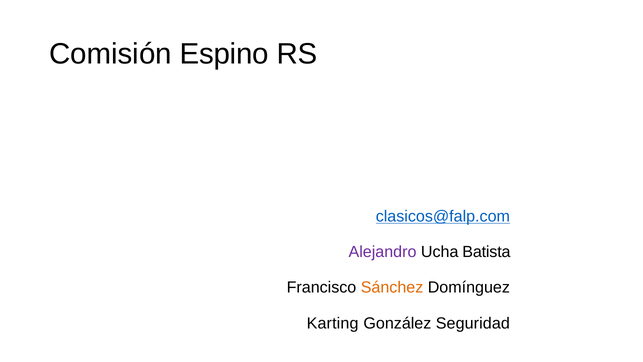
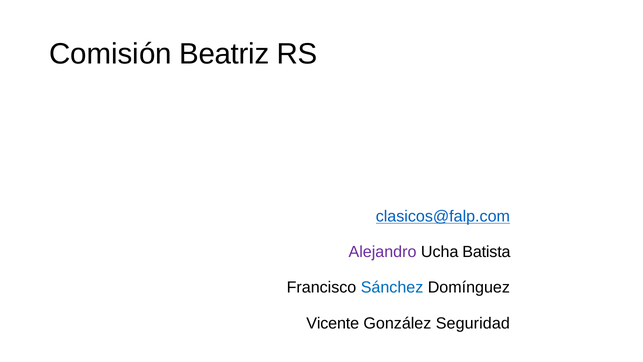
Espino: Espino -> Beatriz (224, 54)
Sánchez colour: orange -> blue (392, 287)
Karting: Karting -> Vicente (333, 323)
